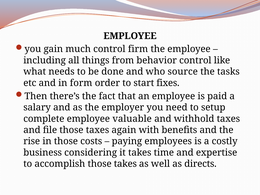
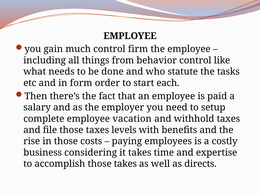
source: source -> statute (183, 72)
fixes: fixes -> each (168, 83)
valuable: valuable -> vacation (132, 119)
again: again -> levels (124, 130)
